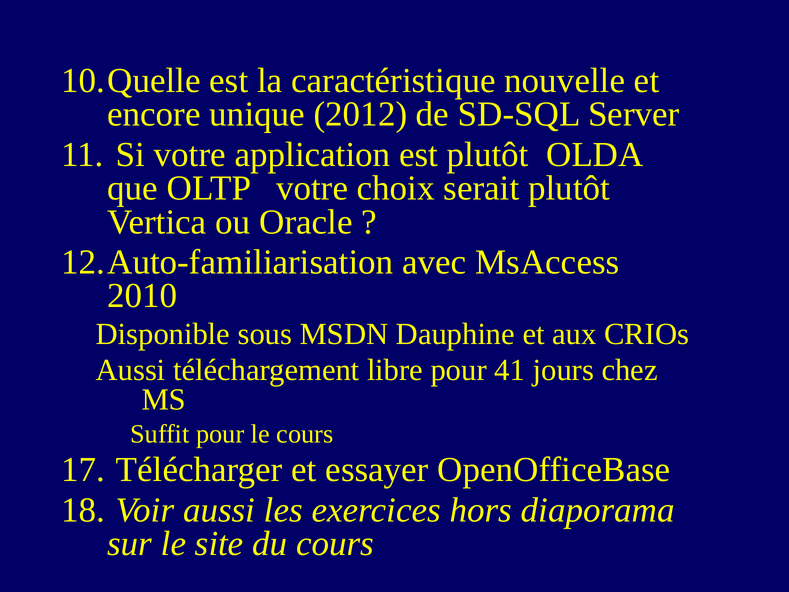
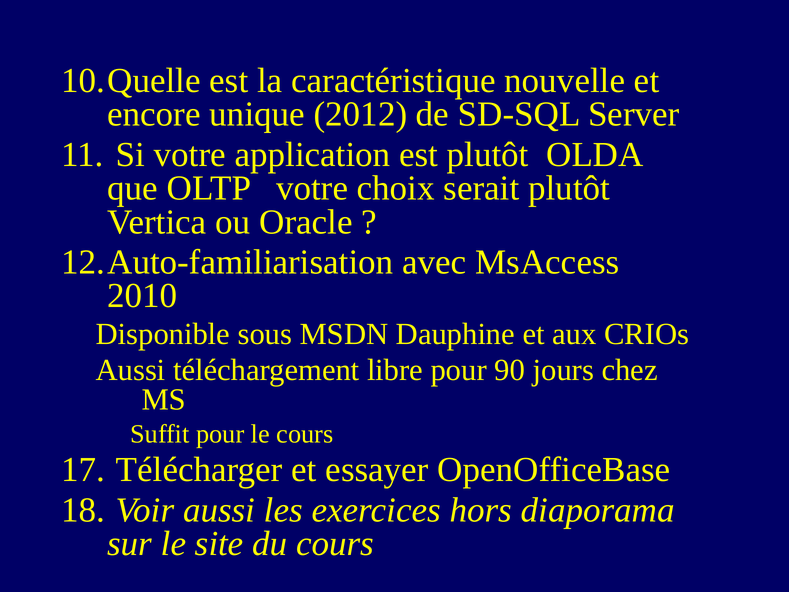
41: 41 -> 90 (510, 370)
